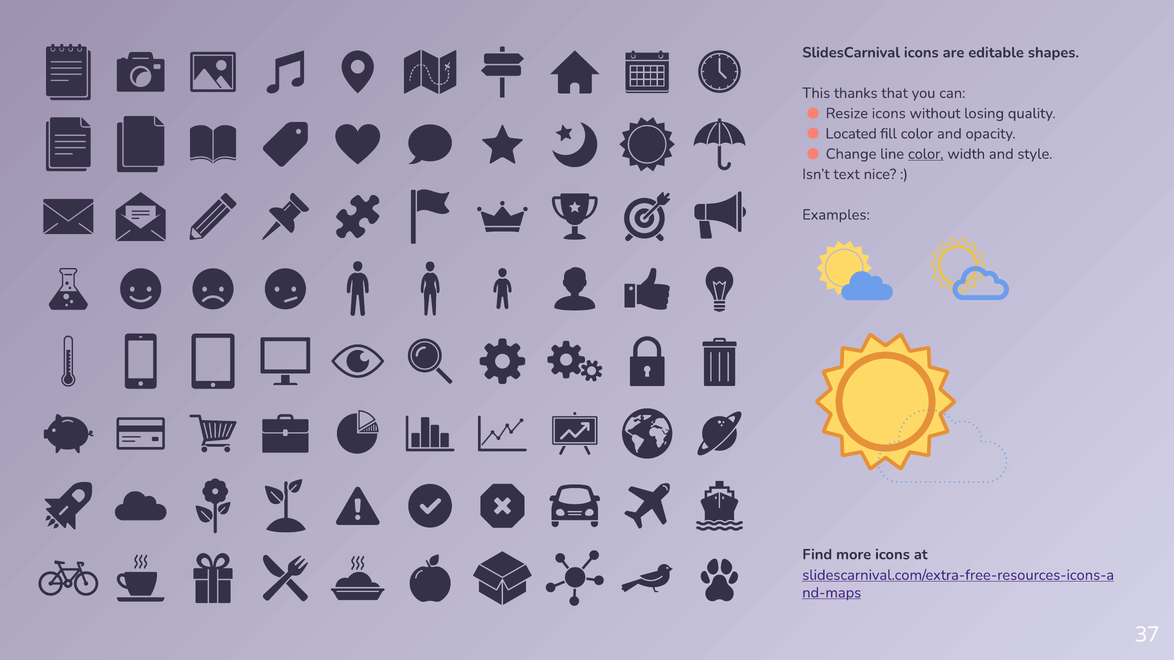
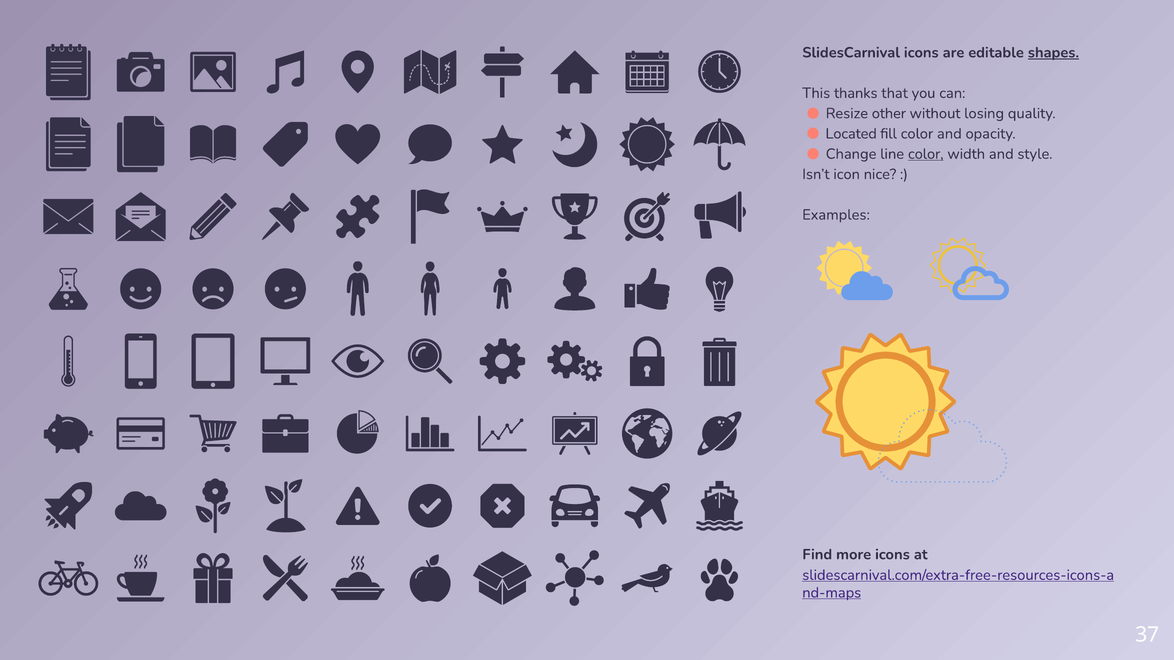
shapes underline: none -> present (1053, 53)
Resize icons: icons -> other (889, 113)
text: text -> icon (847, 174)
